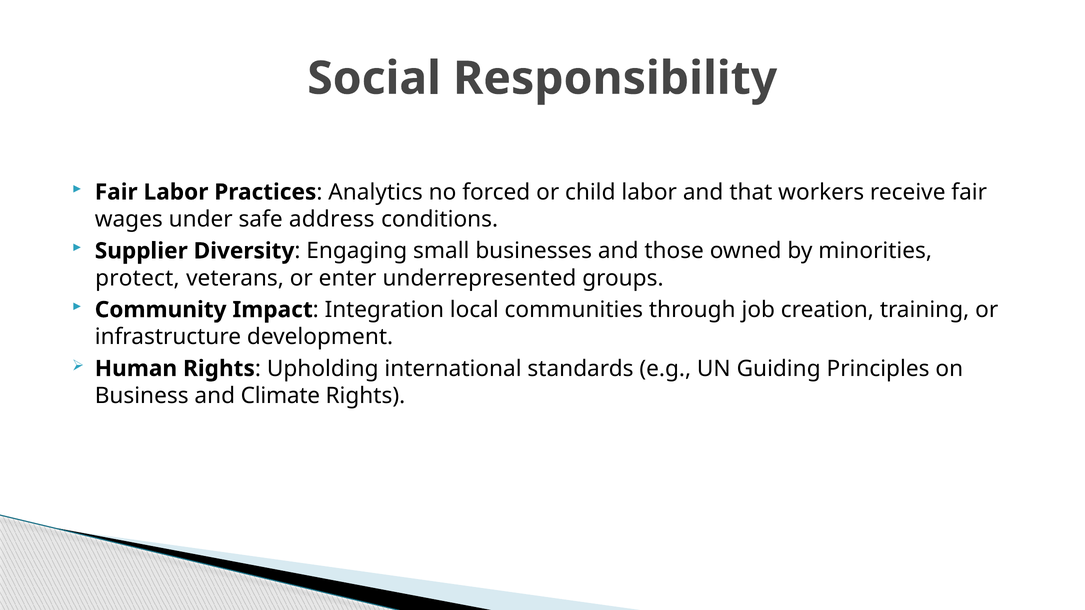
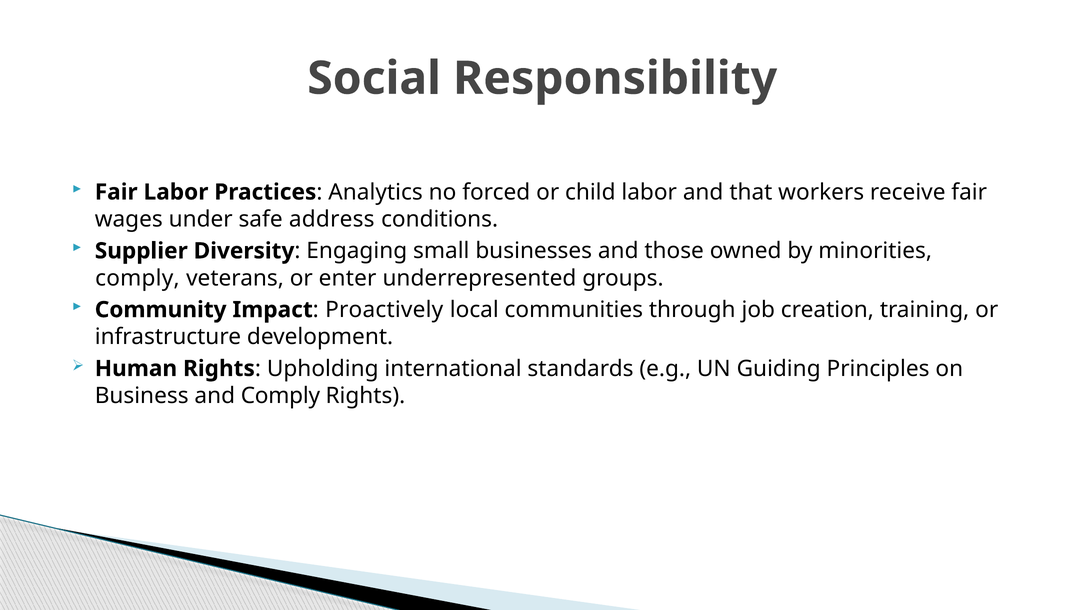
protect: protect -> comply (137, 278)
Integration: Integration -> Proactively (384, 310)
and Climate: Climate -> Comply (280, 396)
